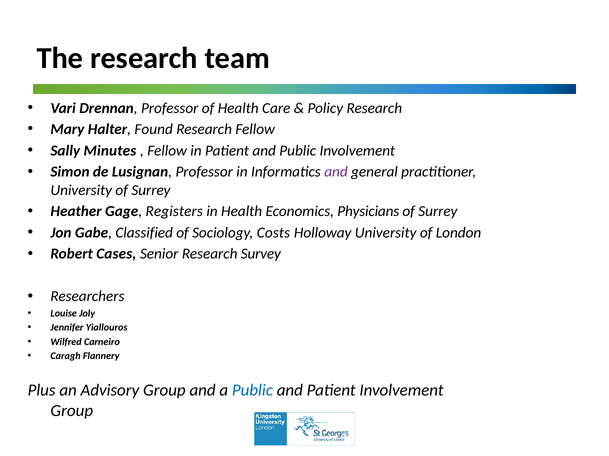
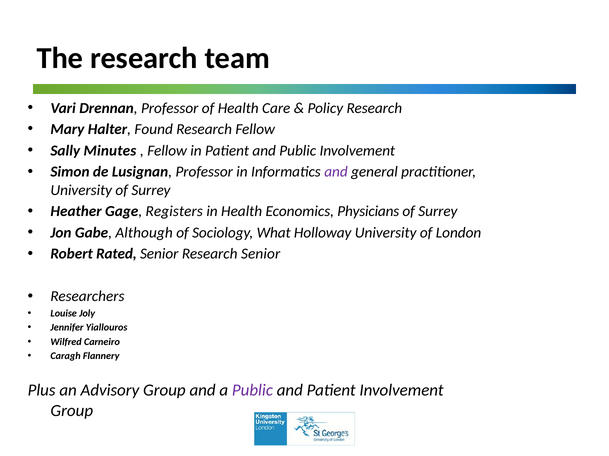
Classified: Classified -> Although (144, 233)
Costs: Costs -> What (274, 233)
Cases: Cases -> Rated (116, 254)
Research Survey: Survey -> Senior (261, 254)
Public colour: blue -> purple (252, 391)
